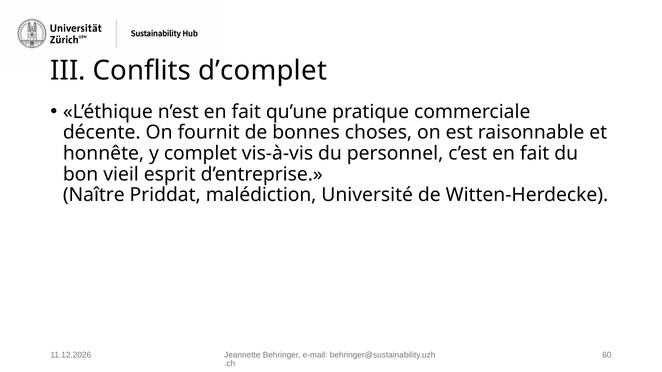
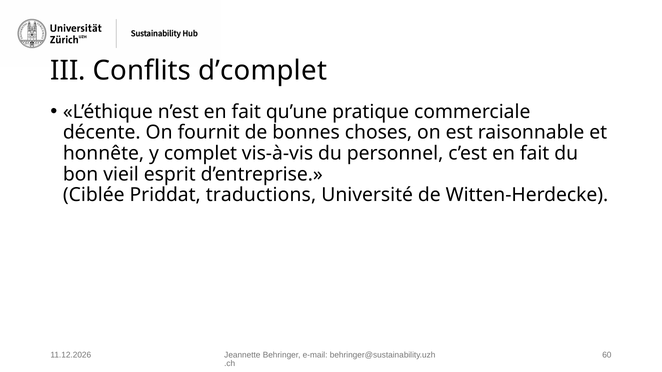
Naître: Naître -> Ciblée (94, 195)
malédiction: malédiction -> traductions (261, 195)
